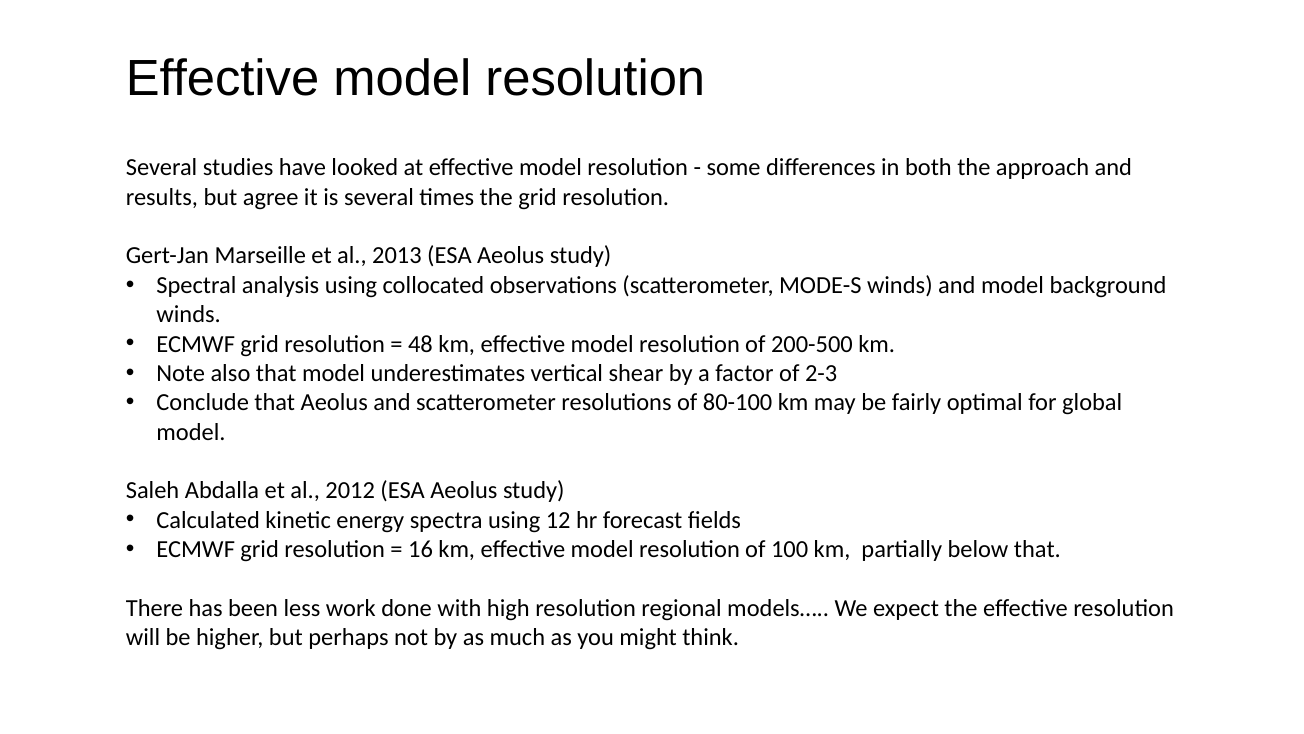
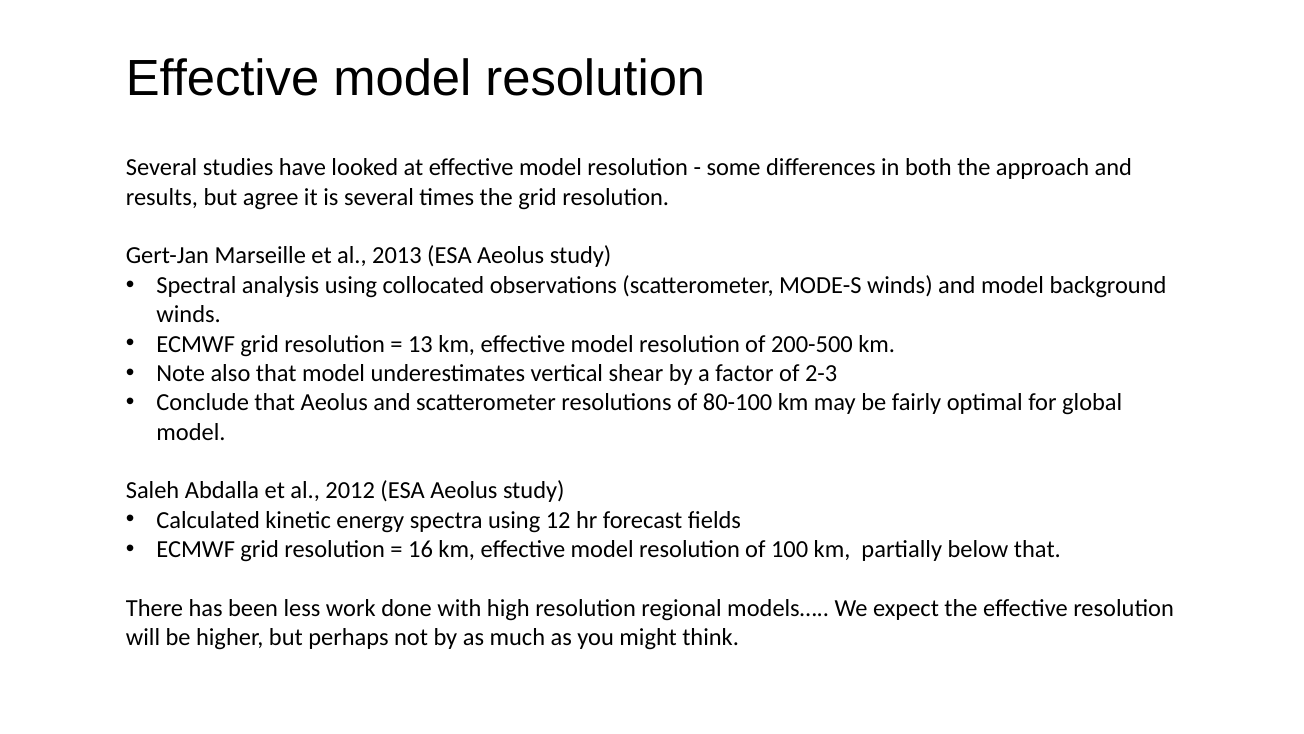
48: 48 -> 13 (420, 344)
